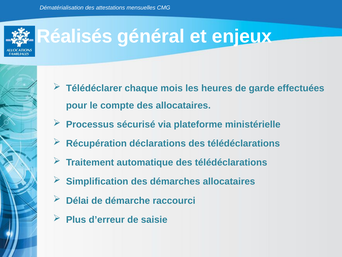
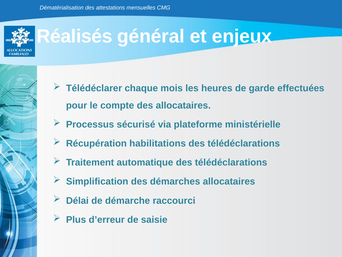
déclarations: déclarations -> habilitations (158, 143)
